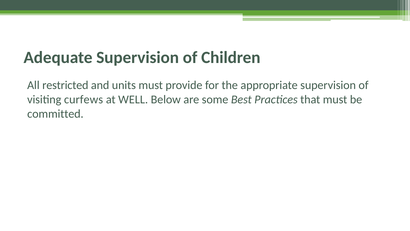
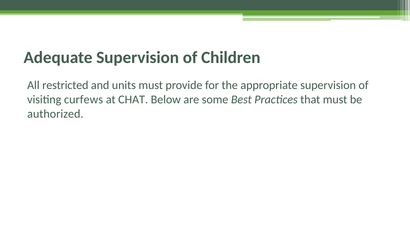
WELL: WELL -> CHAT (133, 99)
committed: committed -> authorized (55, 114)
